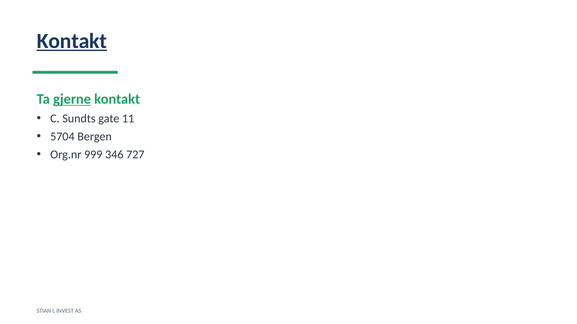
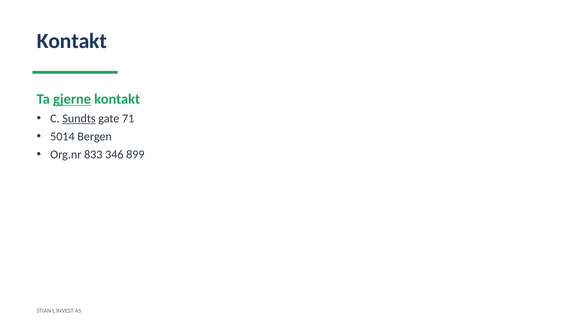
Kontakt underline: present -> none (72, 41)
Sundts underline: none -> present (79, 119)
11: 11 -> 71 (128, 119)
5704: 5704 -> 5014 (62, 137)
999: 999 -> 833 (93, 155)
727: 727 -> 899 (135, 155)
